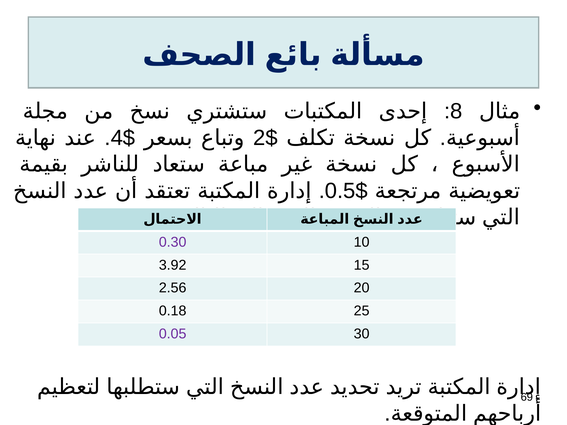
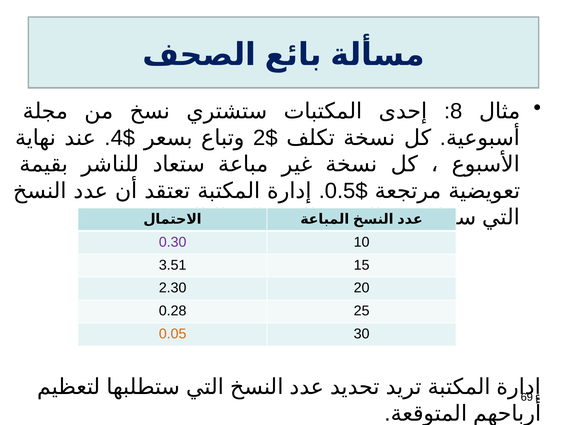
3.92: 3.92 -> 3.51 (173, 265)
2.56: 2.56 -> 2.30 (173, 288)
0.18: 0.18 -> 0.28 (173, 311)
0.05 colour: purple -> orange (173, 334)
